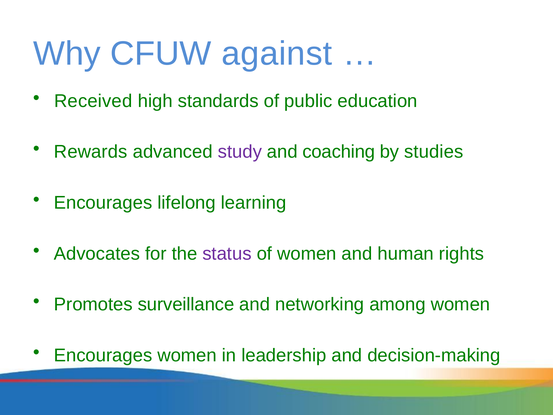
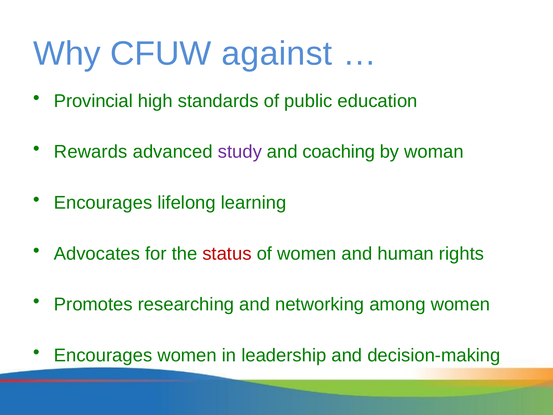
Received: Received -> Provincial (93, 101)
studies: studies -> woman (434, 152)
status colour: purple -> red (227, 253)
surveillance: surveillance -> researching (186, 304)
